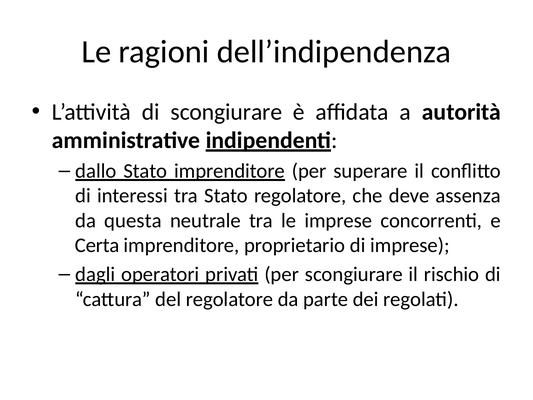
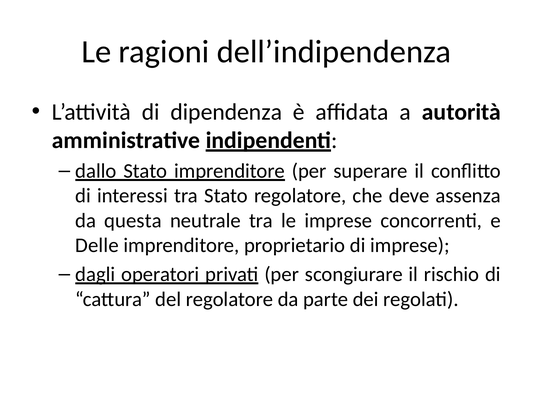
di scongiurare: scongiurare -> dipendenza (226, 112)
Certa: Certa -> Delle (97, 245)
